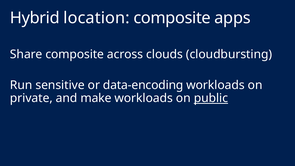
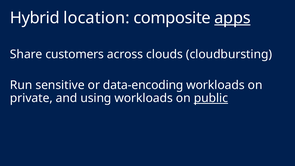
apps underline: none -> present (232, 18)
Share composite: composite -> customers (75, 54)
make: make -> using (96, 98)
